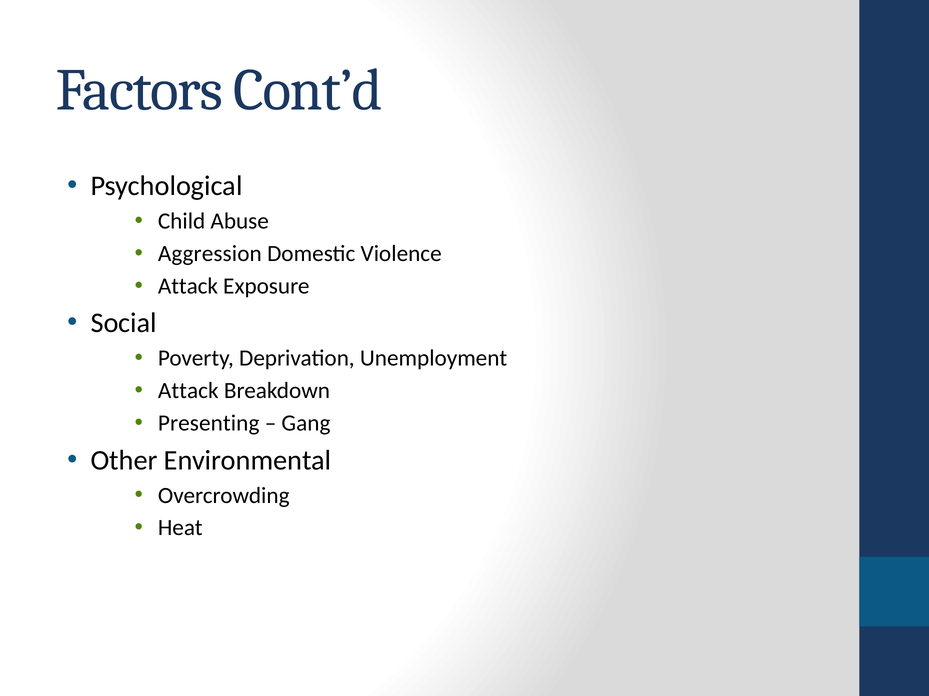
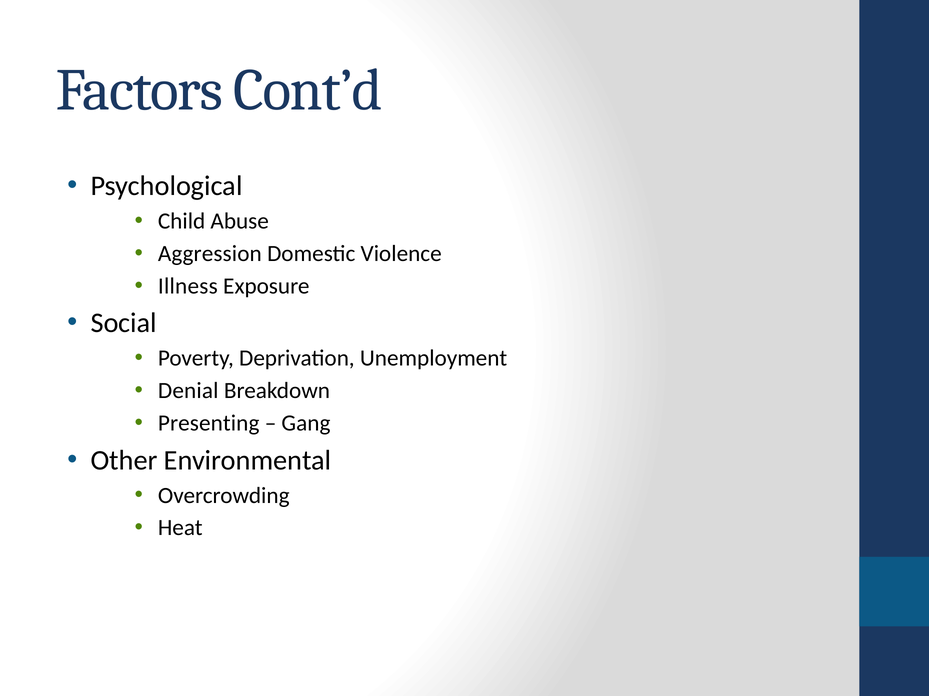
Attack: Attack -> Illness (188, 286)
Attack: Attack -> Denial (188, 391)
